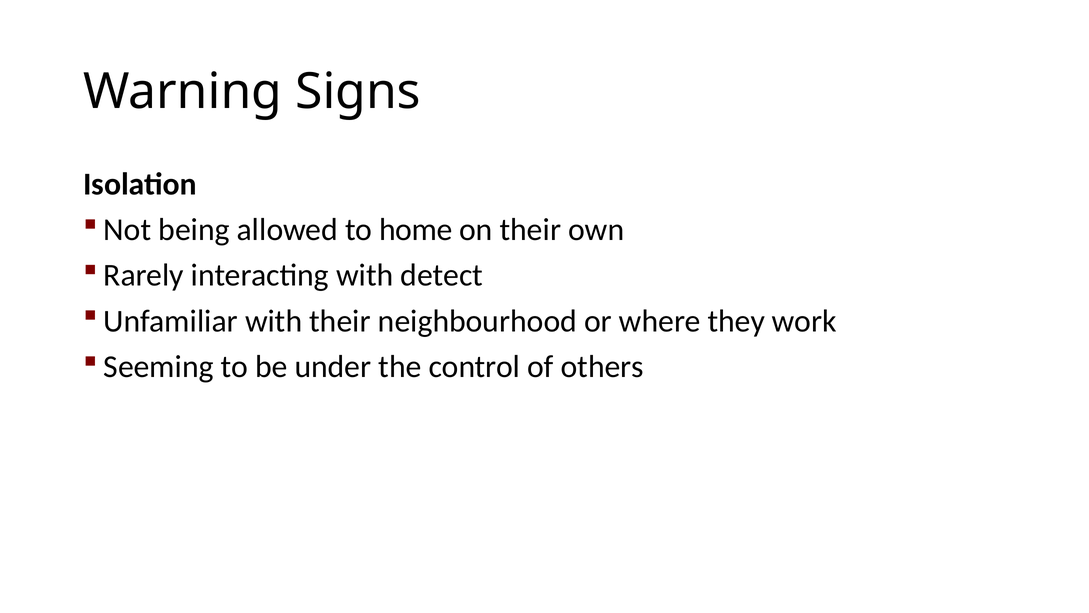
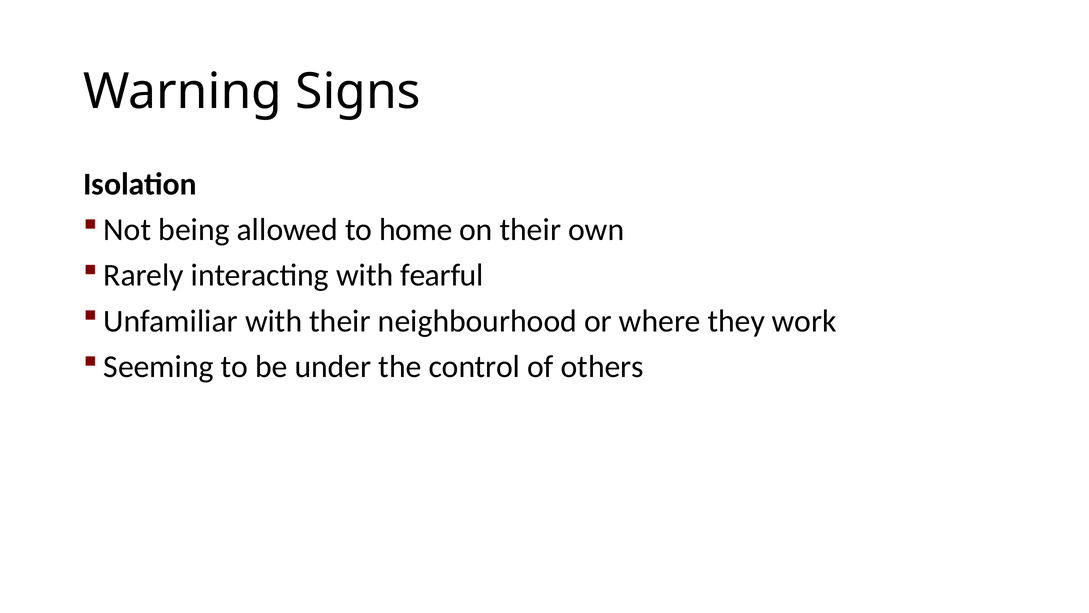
detect: detect -> fearful (442, 275)
